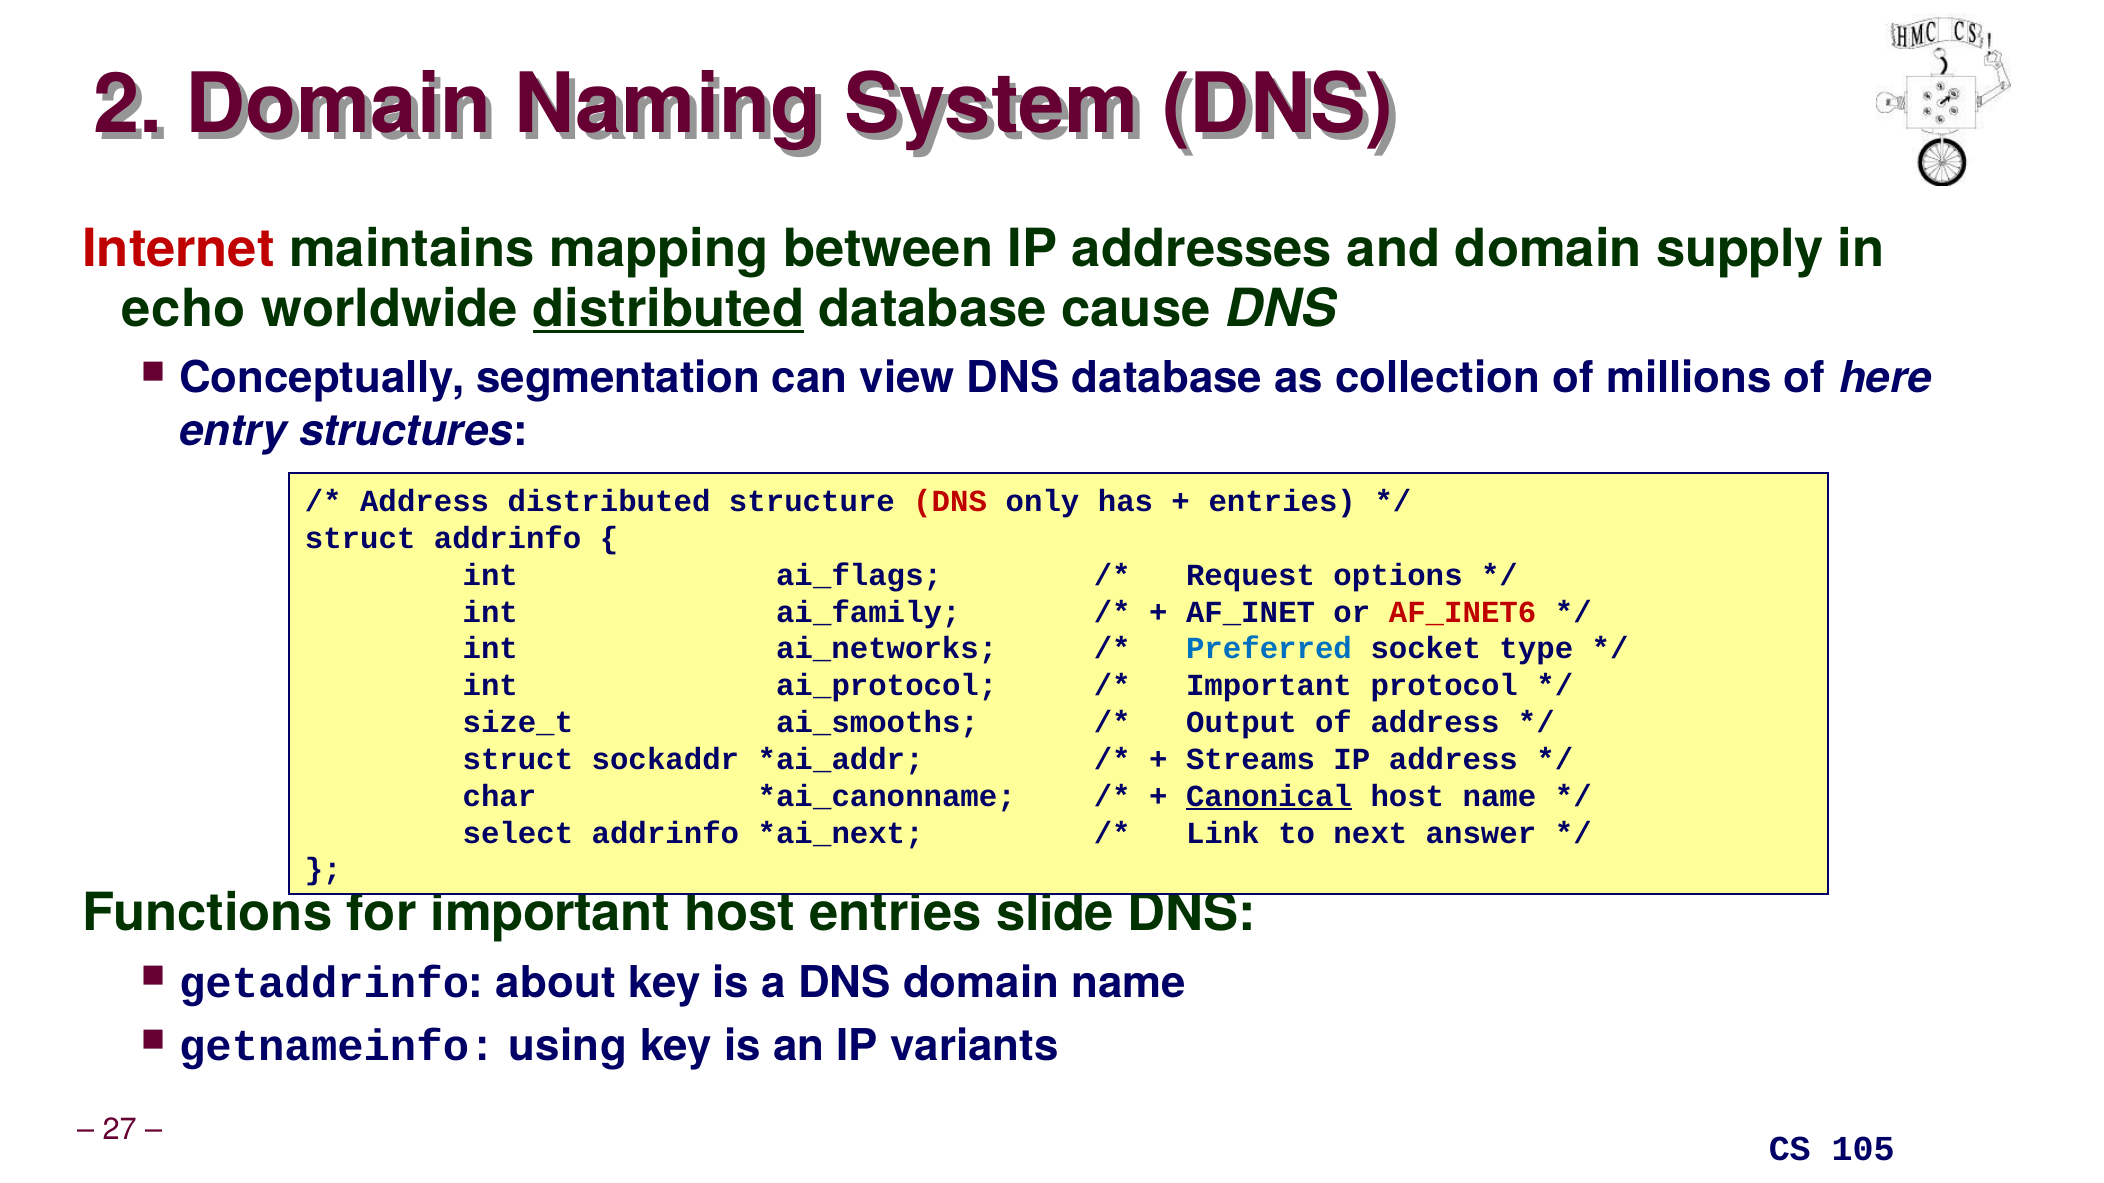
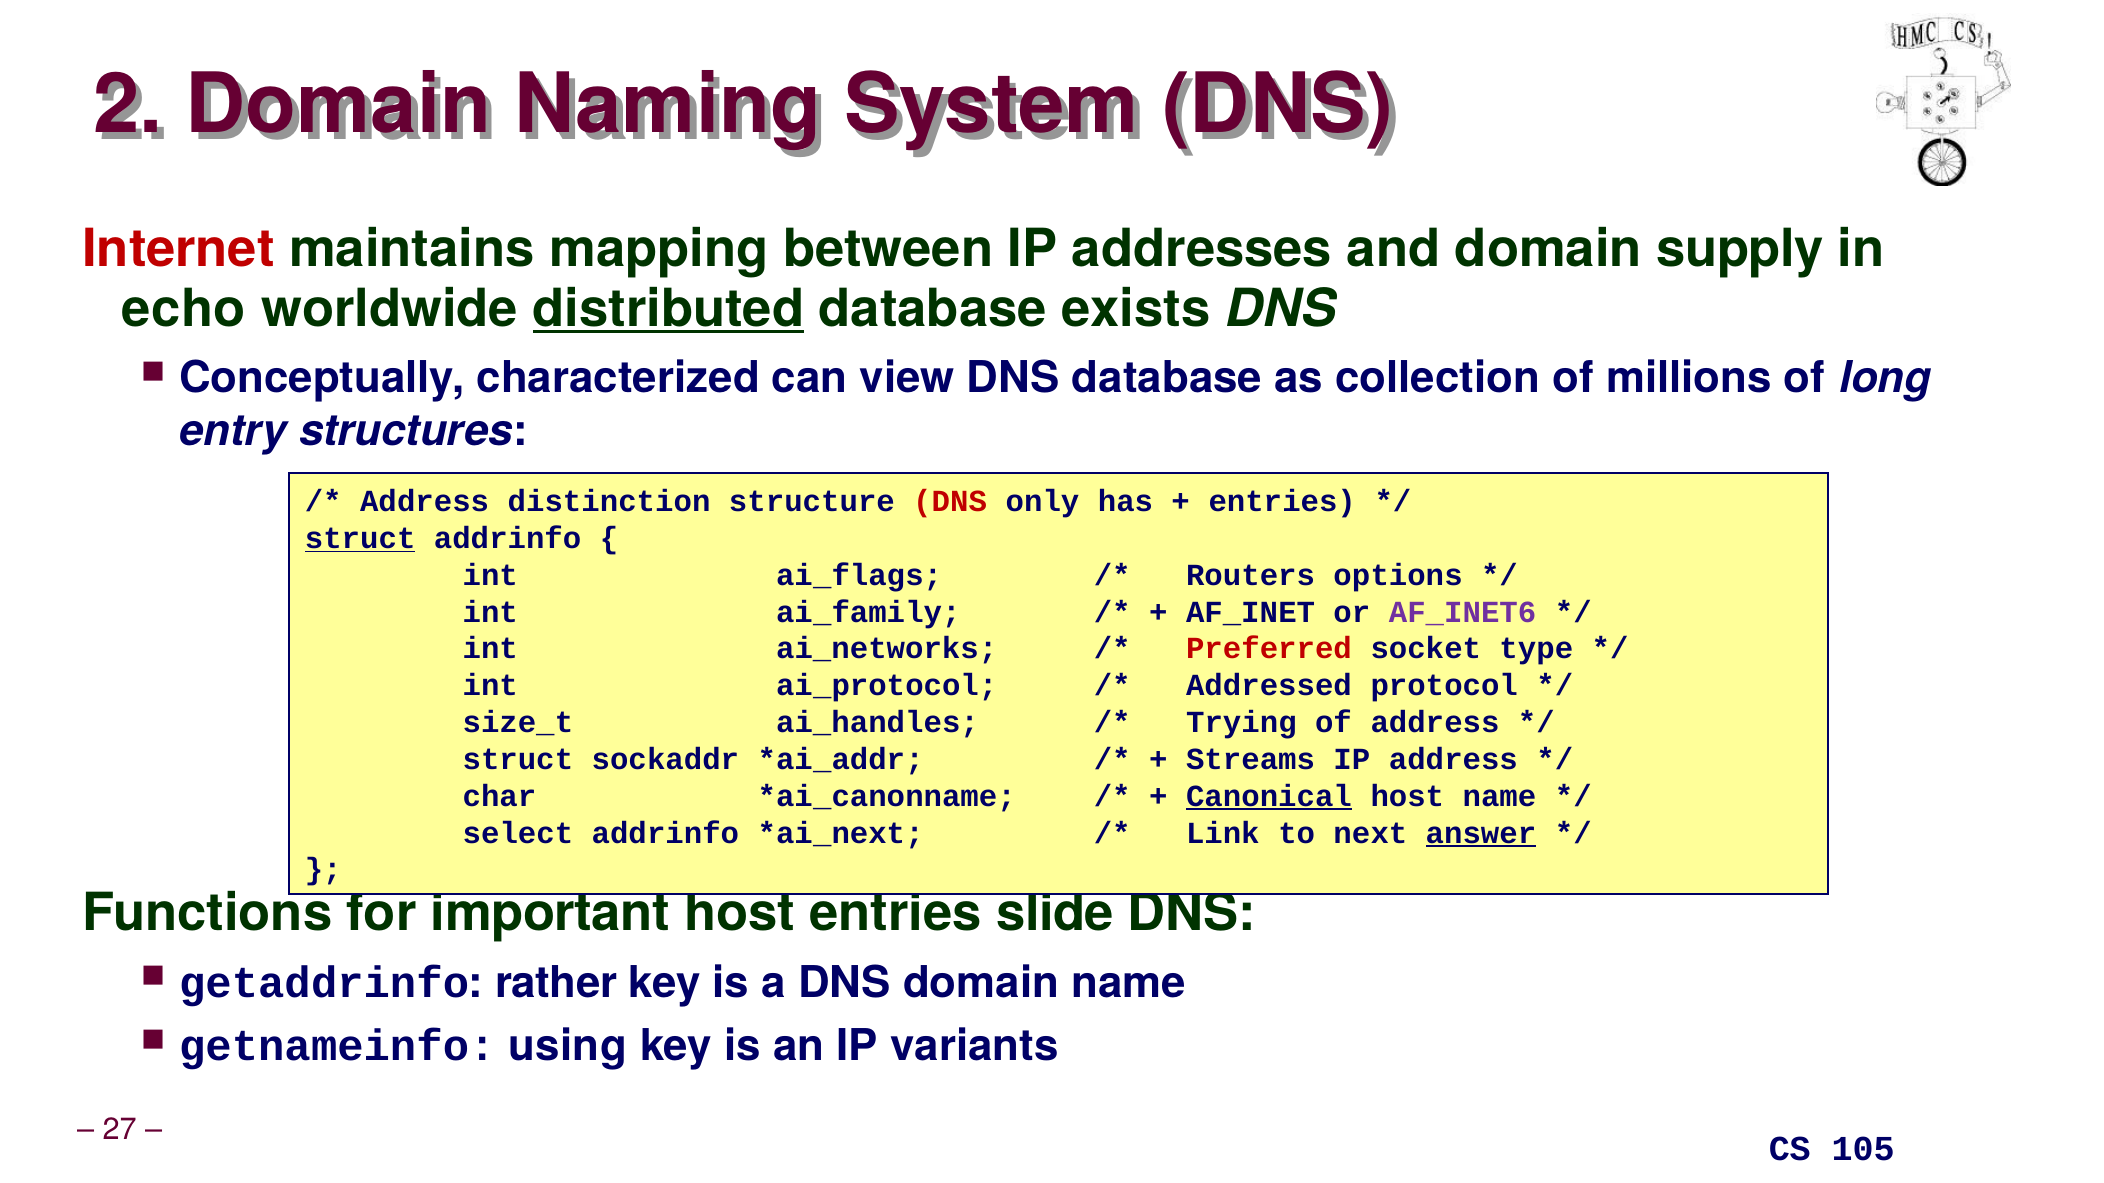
cause: cause -> exists (1136, 309)
segmentation: segmentation -> characterized (618, 379)
here: here -> long (1885, 379)
Address distributed: distributed -> distinction (609, 502)
struct underline: none -> present (360, 539)
Request: Request -> Routers (1251, 575)
AF_INET6 colour: red -> purple (1463, 612)
Preferred colour: blue -> red (1269, 649)
Important: Important -> Addressed (1269, 686)
ai_smooths: ai_smooths -> ai_handles (877, 723)
Output: Output -> Trying (1241, 723)
answer underline: none -> present (1481, 833)
about: about -> rather (556, 983)
